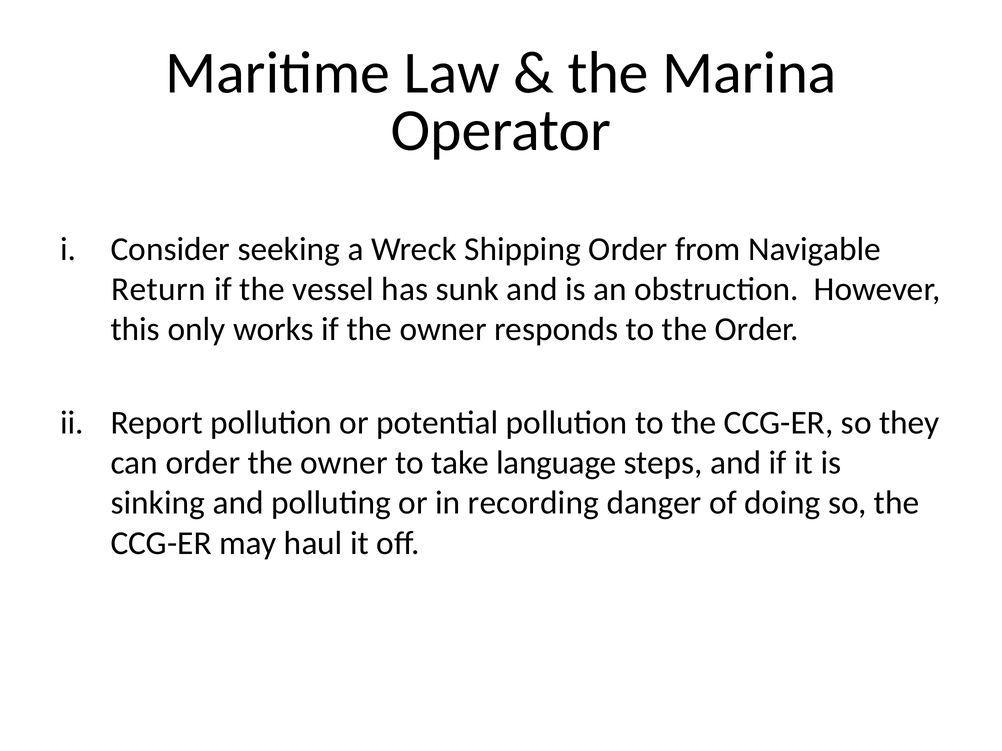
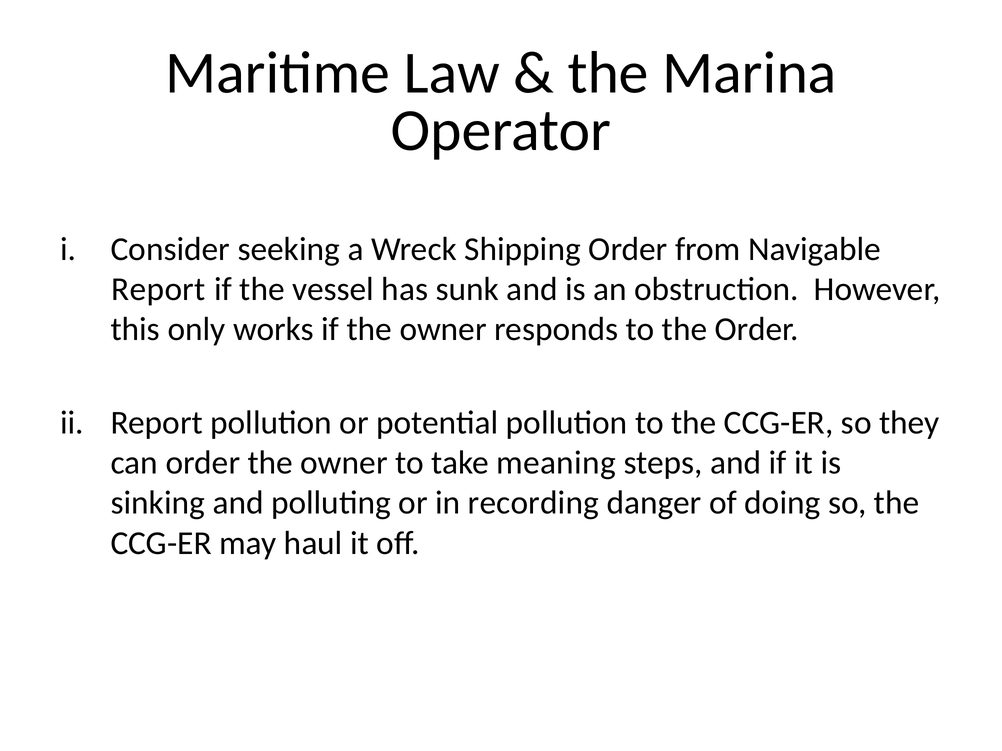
Return: Return -> Report (158, 290)
language: language -> meaning (556, 463)
